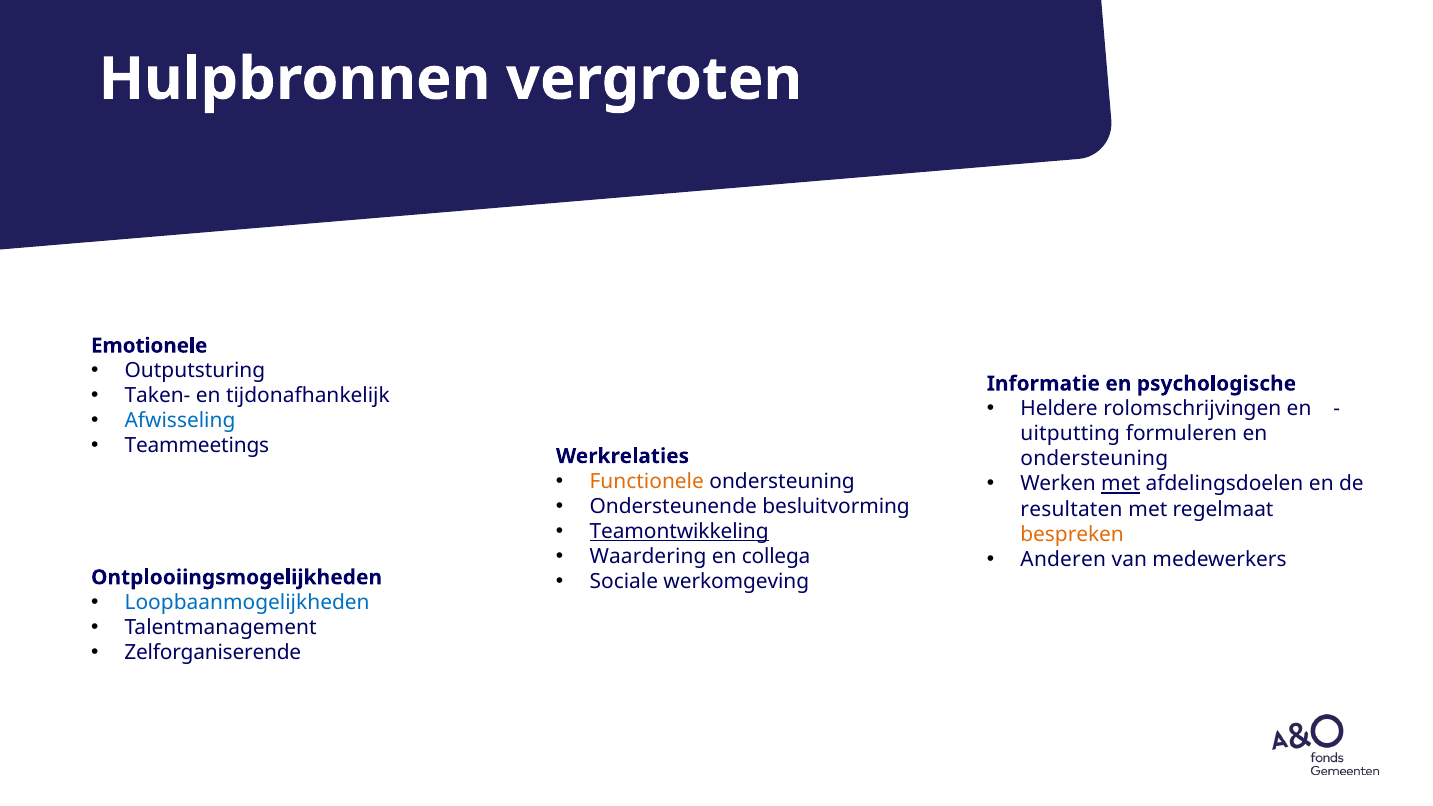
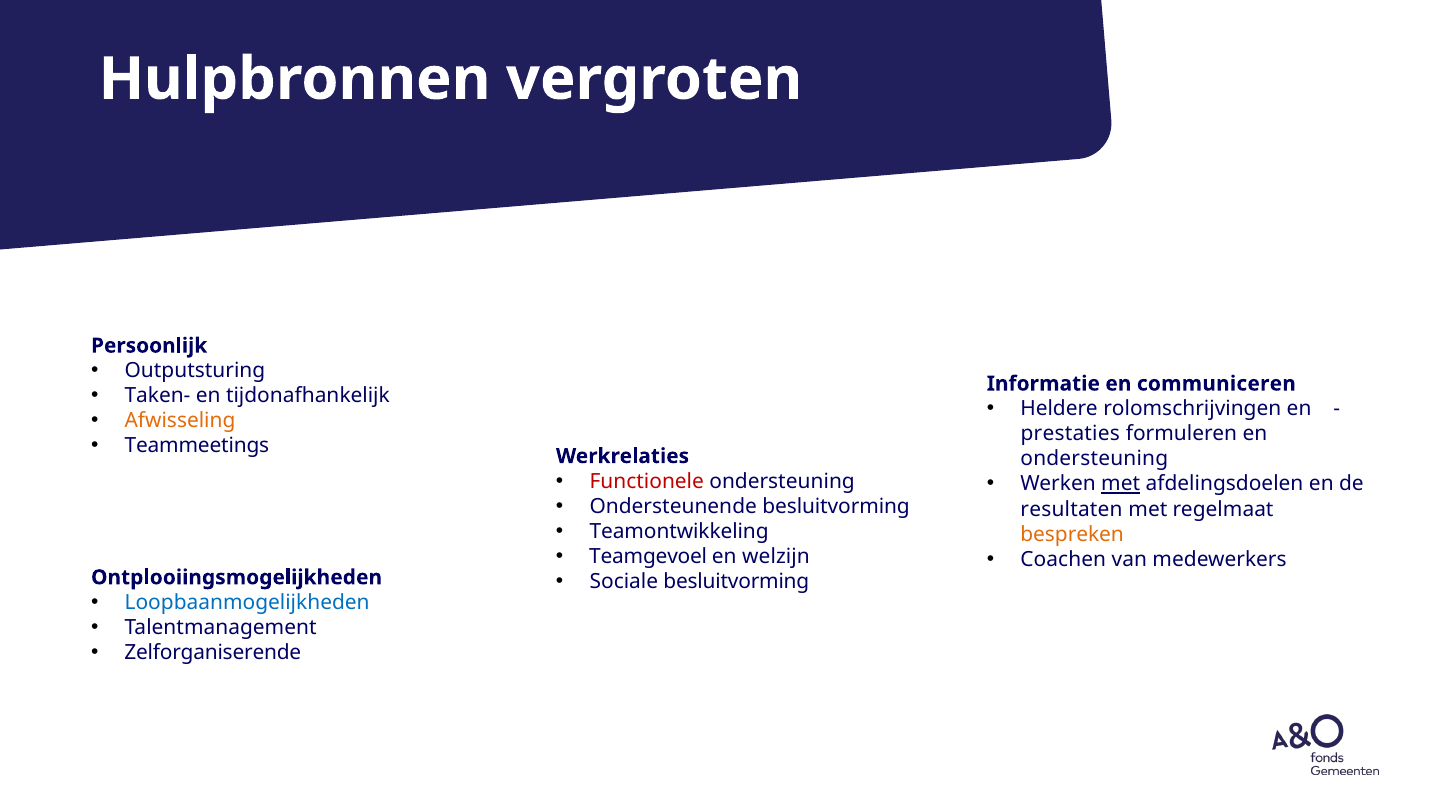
Emotionele: Emotionele -> Persoonlijk (149, 346)
psychologische: psychologische -> communiceren (1216, 384)
Afwisseling colour: blue -> orange (180, 421)
uitputting: uitputting -> prestaties (1070, 434)
Functionele colour: orange -> red (647, 481)
Teamontwikkeling underline: present -> none (679, 531)
Waardering: Waardering -> Teamgevoel (648, 557)
collega: collega -> welzijn (776, 557)
Anderen: Anderen -> Coachen (1063, 559)
Sociale werkomgeving: werkomgeving -> besluitvorming (736, 582)
